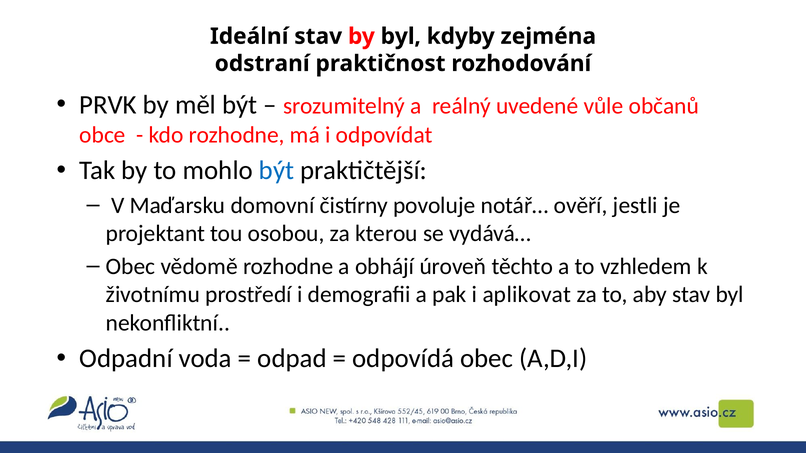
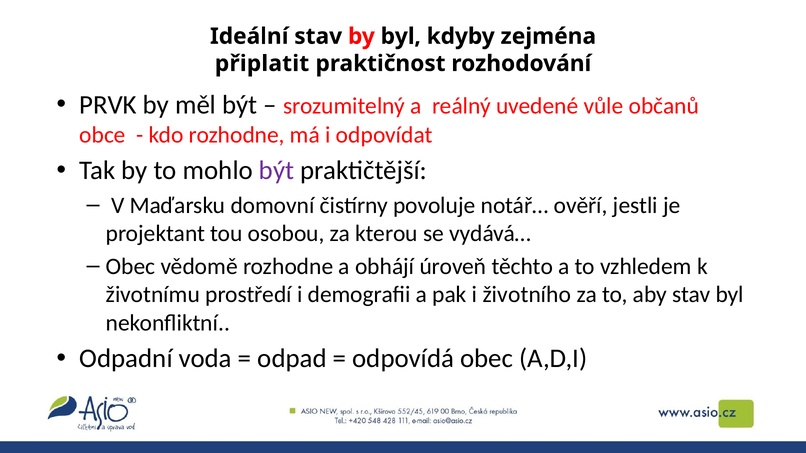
odstraní: odstraní -> připlatit (262, 64)
být colour: blue -> purple (277, 171)
aplikovat: aplikovat -> životního (527, 295)
